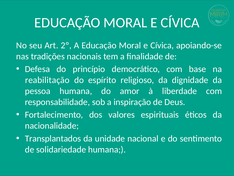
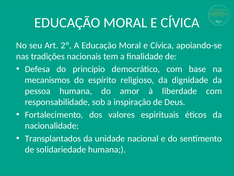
reabilitação: reabilitação -> mecanismos (47, 80)
